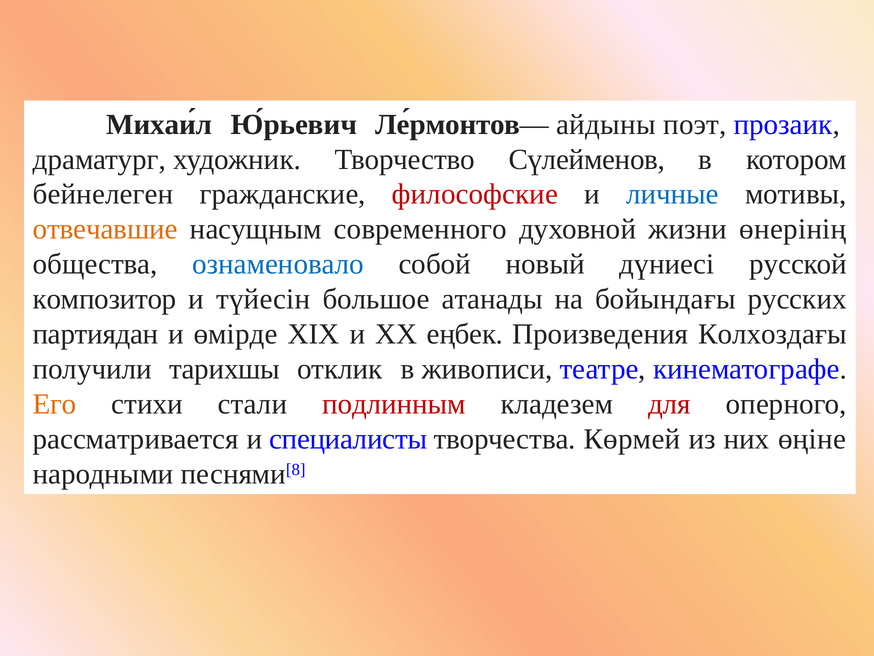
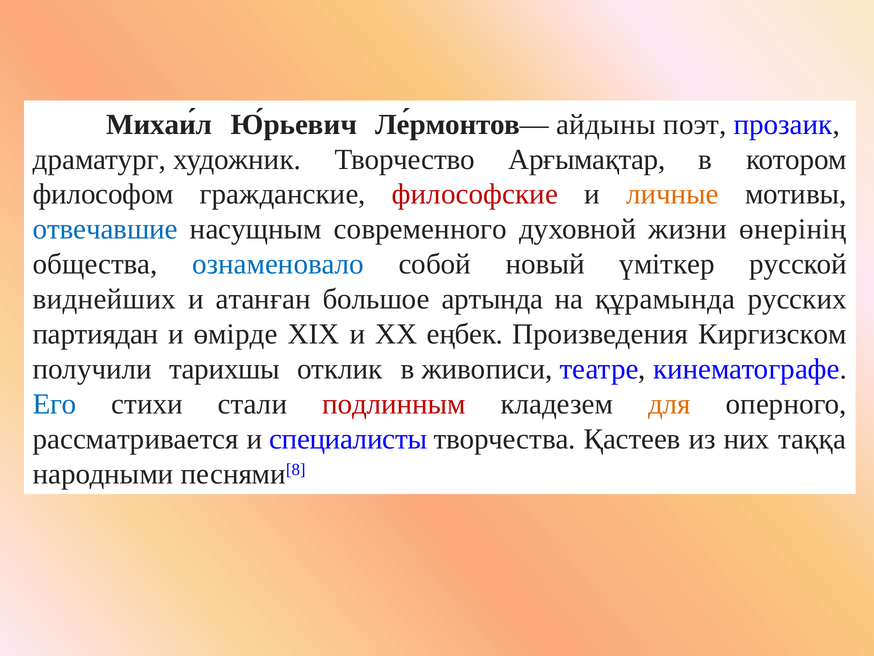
Сүлейменов: Сүлейменов -> Арғымақтар (587, 159)
бейнелеген: бейнелеген -> философом (103, 194)
личные colour: blue -> orange (672, 194)
отвечавшие colour: orange -> blue (105, 229)
дүниесі: дүниесі -> үміткер (667, 264)
композитор: композитор -> виднейших (104, 299)
түйесін: түйесін -> атанған (263, 299)
атанады: атанады -> артында (492, 299)
бойындағы: бойындағы -> құрамында (665, 299)
Колхоздағы: Колхоздағы -> Киргизском (772, 334)
Его colour: orange -> blue (55, 404)
для colour: red -> orange (669, 404)
Көрмей: Көрмей -> Қастеев (632, 439)
өңіне: өңіне -> таққа (812, 439)
